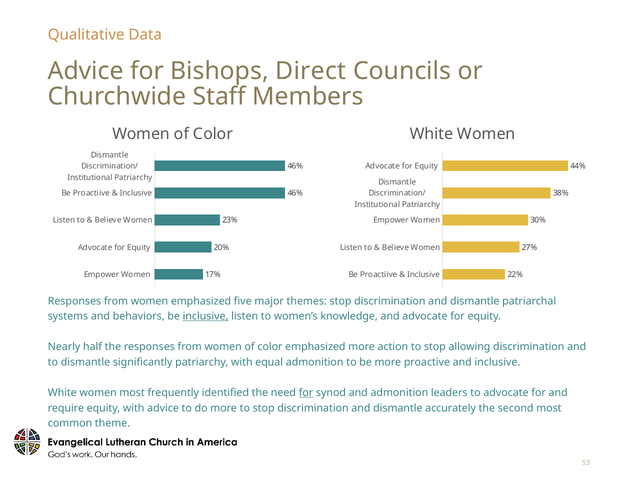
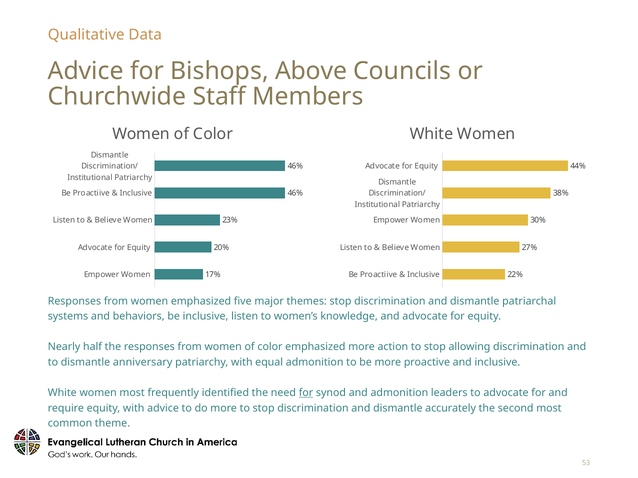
Direct: Direct -> Above (311, 71)
inclusive underline: present -> none (206, 317)
significantly: significantly -> anniversary (143, 363)
